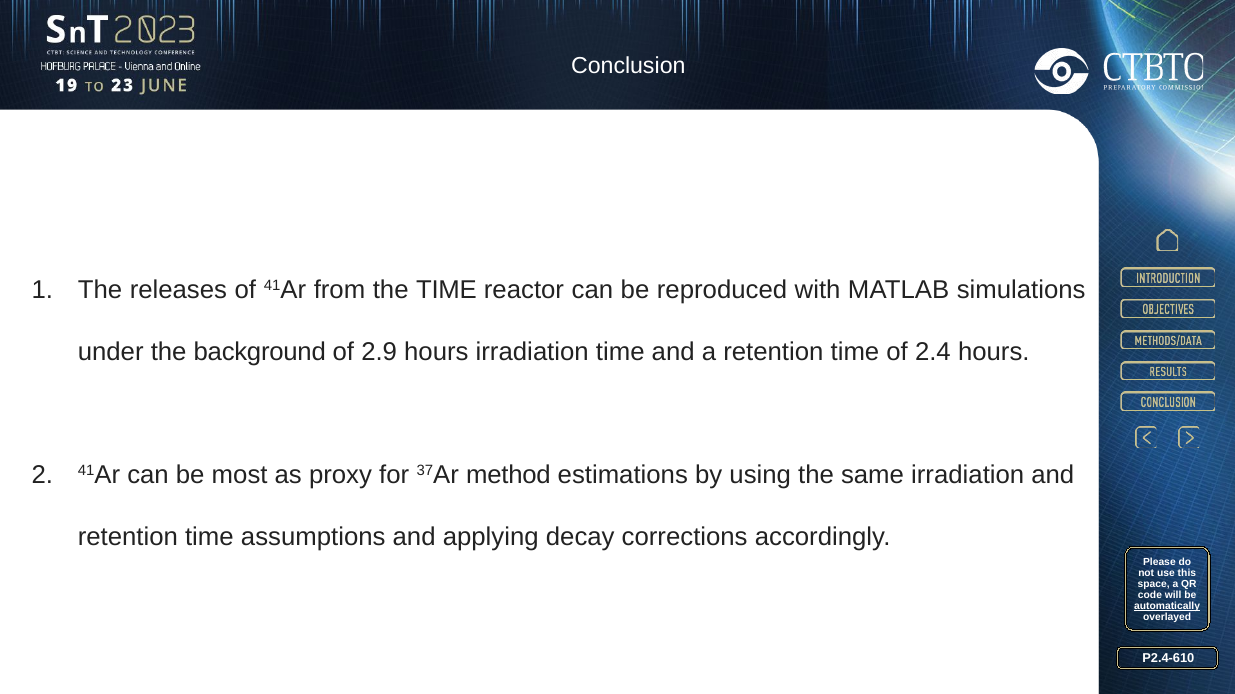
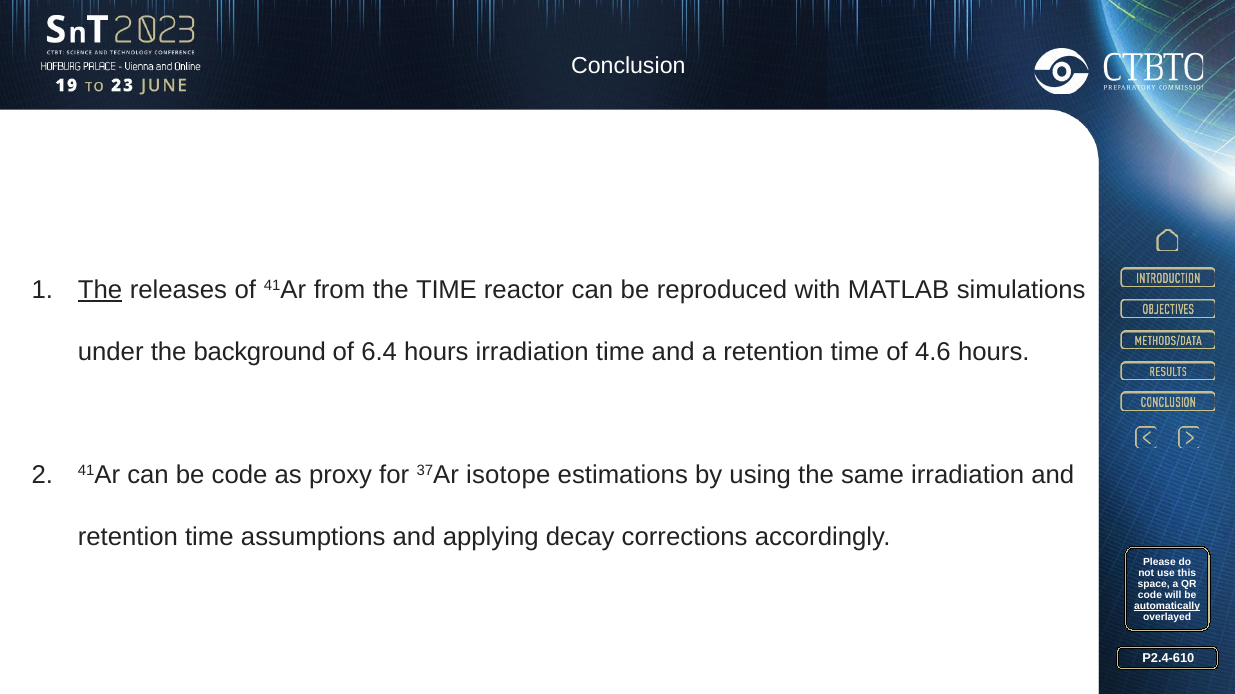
The underline: none -> present (100, 290)
2.9: 2.9 -> 6.4 (379, 352)
2.4: 2.4 -> 4.6 (933, 352)
be most: most -> code (240, 476)
method: method -> isotope (508, 476)
